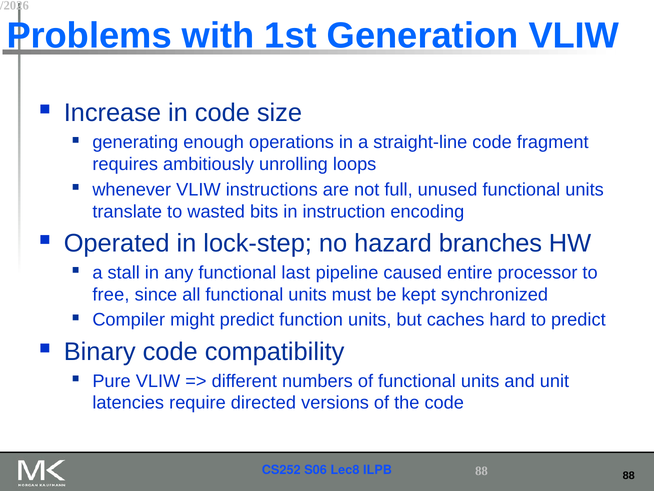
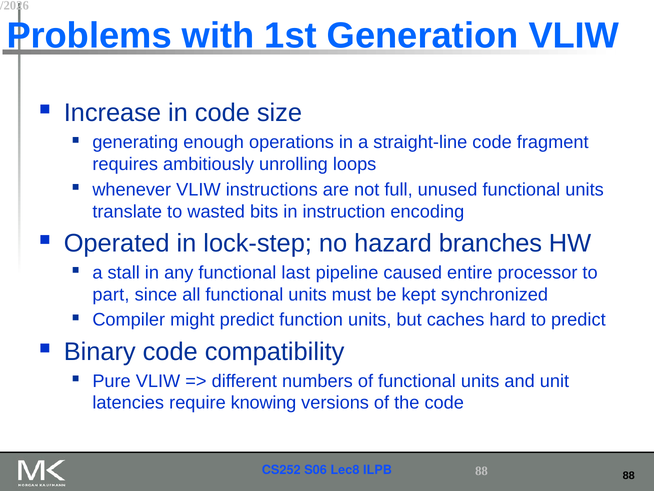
free: free -> part (111, 294)
directed: directed -> knowing (264, 403)
